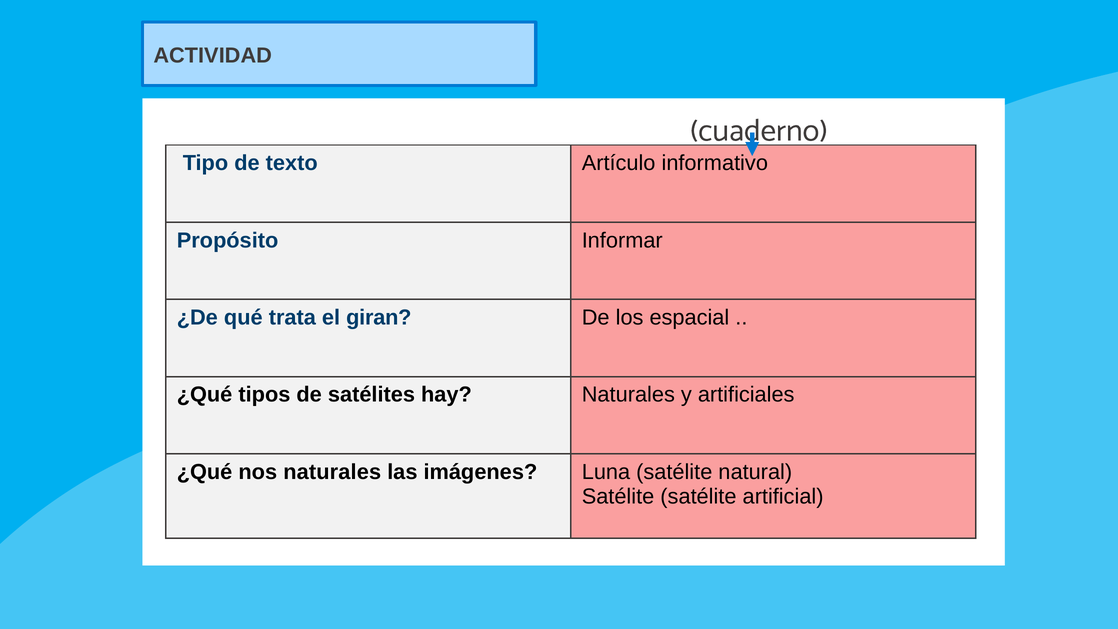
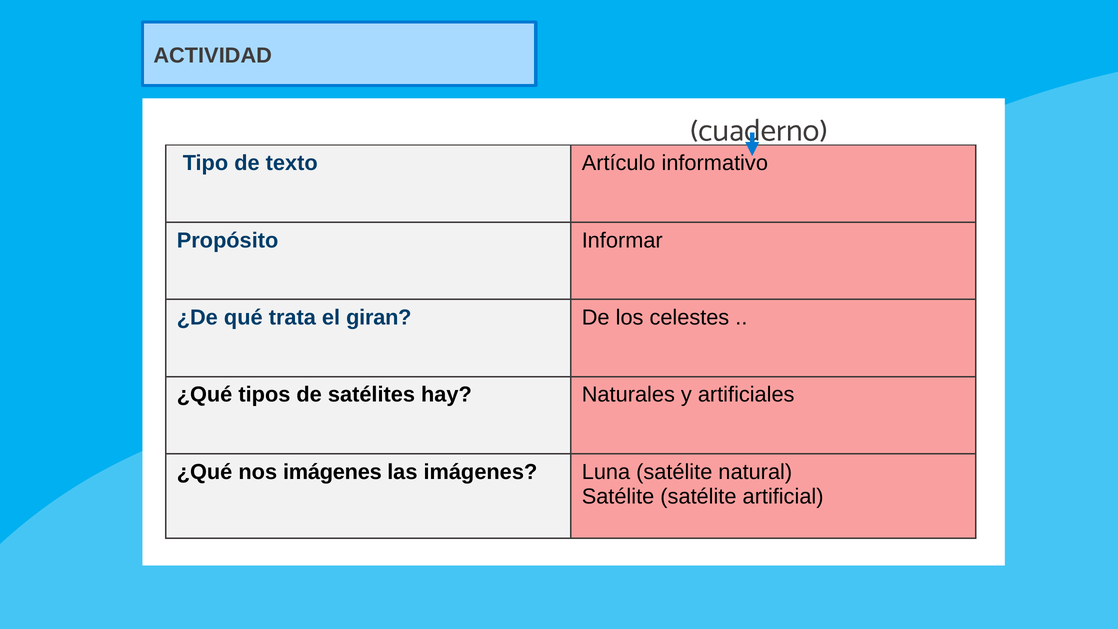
espacial: espacial -> celestes (689, 318)
nos naturales: naturales -> imágenes (332, 472)
